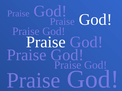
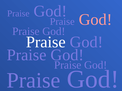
God colour: white -> pink (95, 20)
